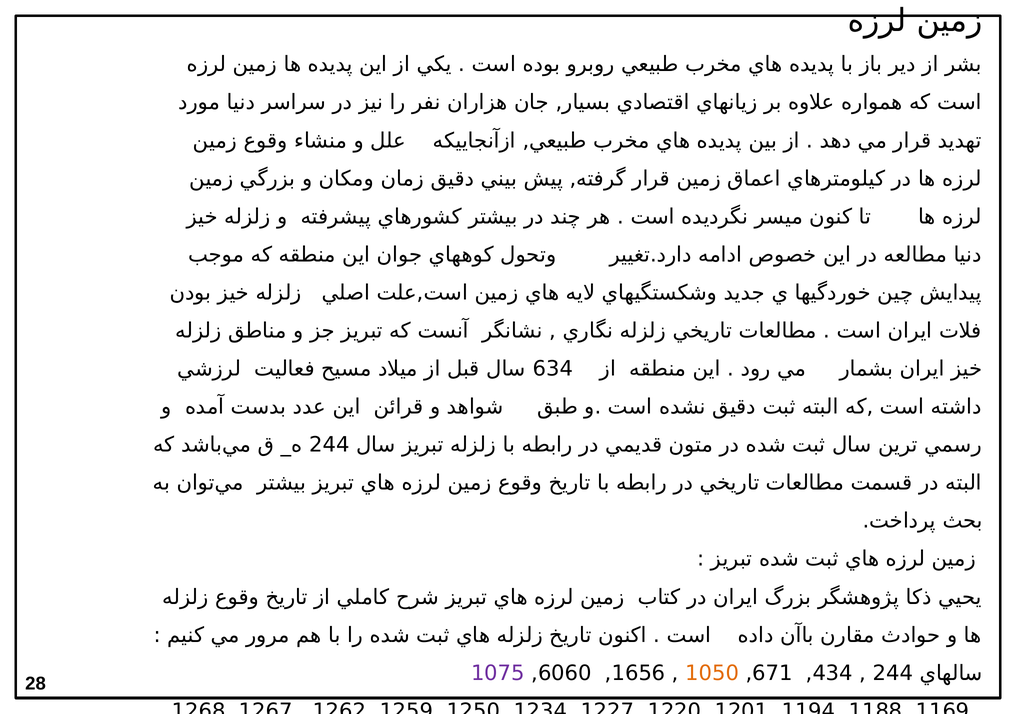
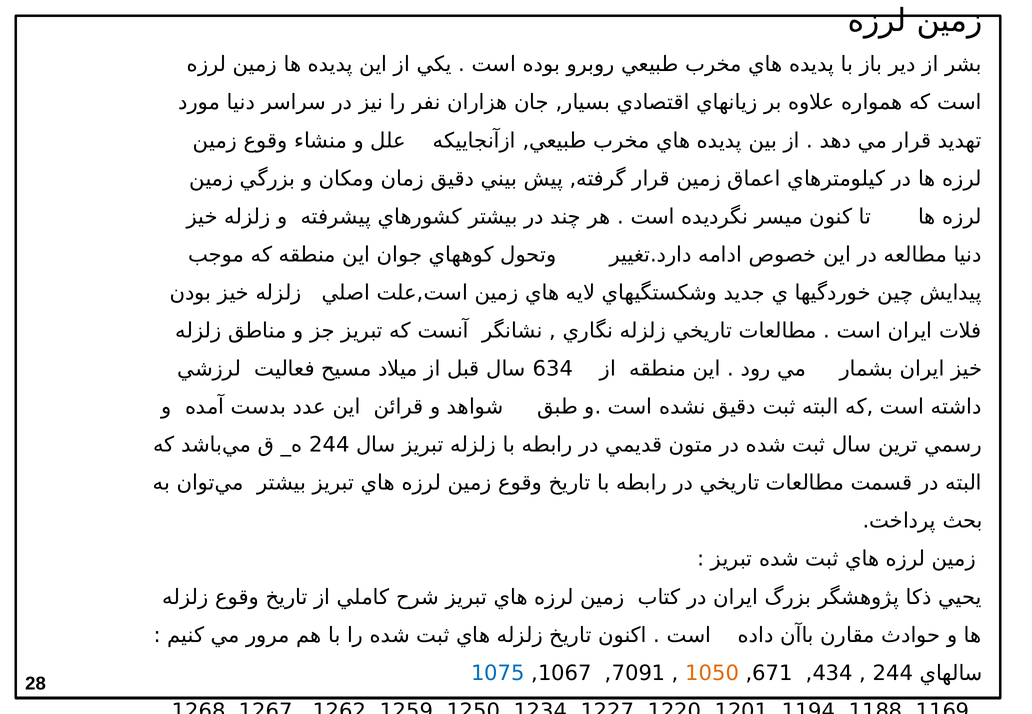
1075 colour: purple -> blue (498, 674)
6060: 6060 -> 1067 (565, 674)
1656: 1656 -> 7091 (639, 674)
